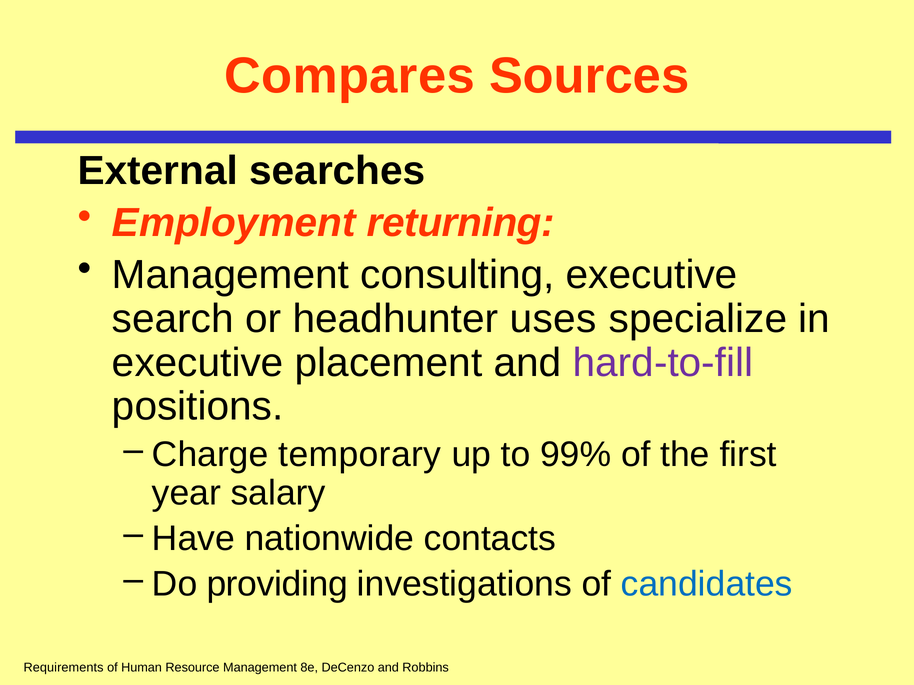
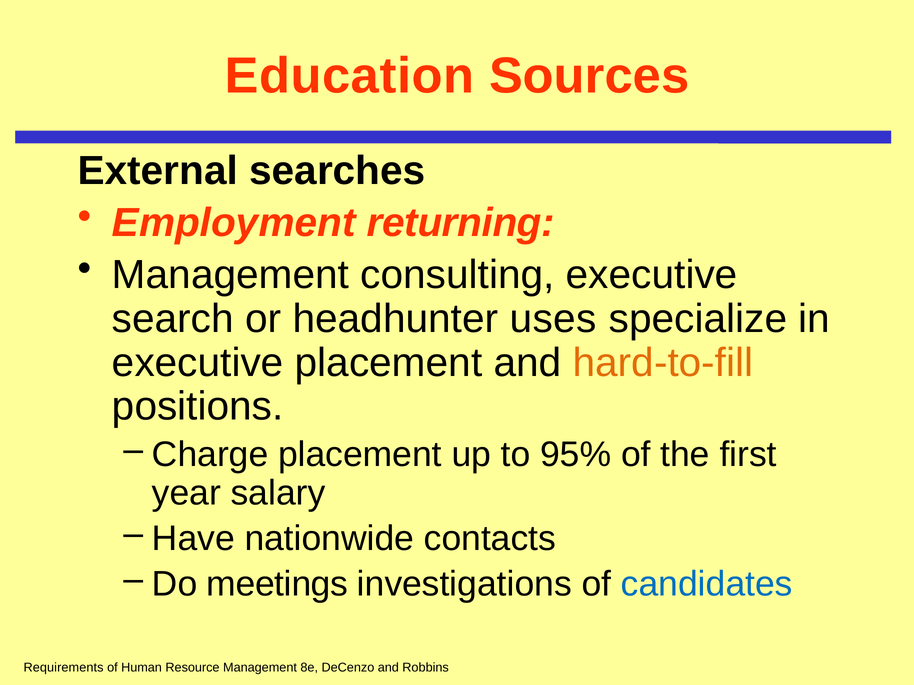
Compares: Compares -> Education (350, 76)
hard-to-fill colour: purple -> orange (663, 363)
Charge temporary: temporary -> placement (360, 455)
99%: 99% -> 95% (576, 455)
providing: providing -> meetings (277, 585)
